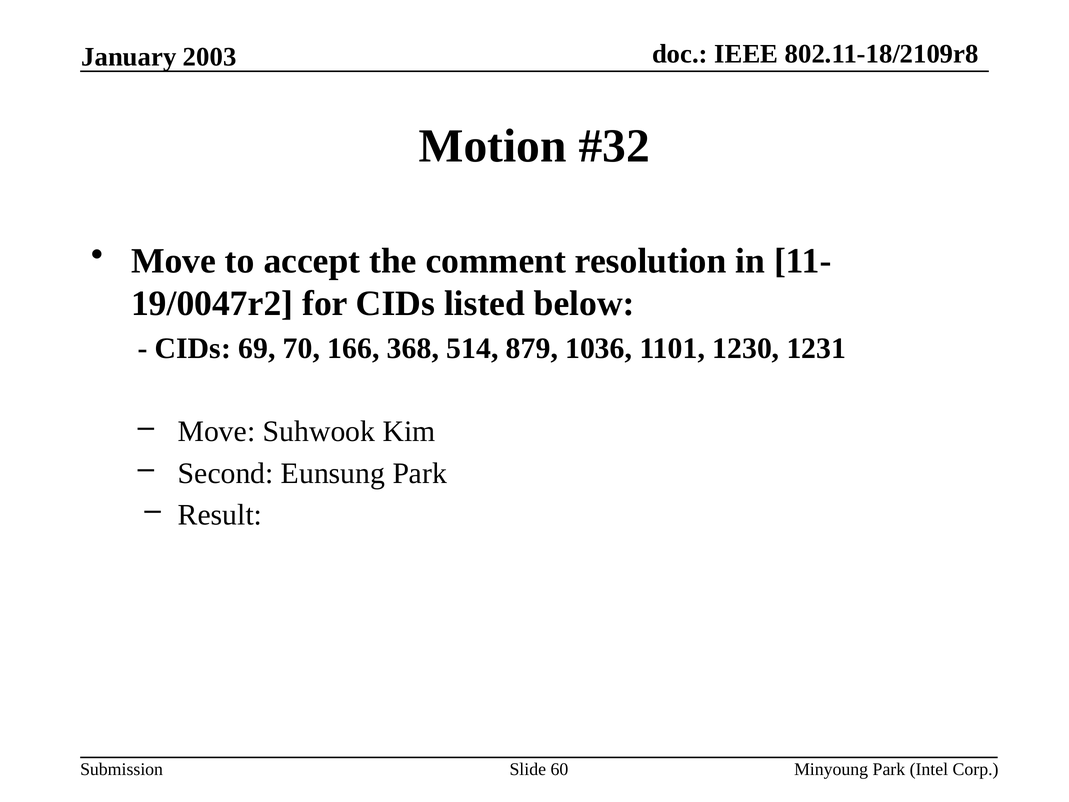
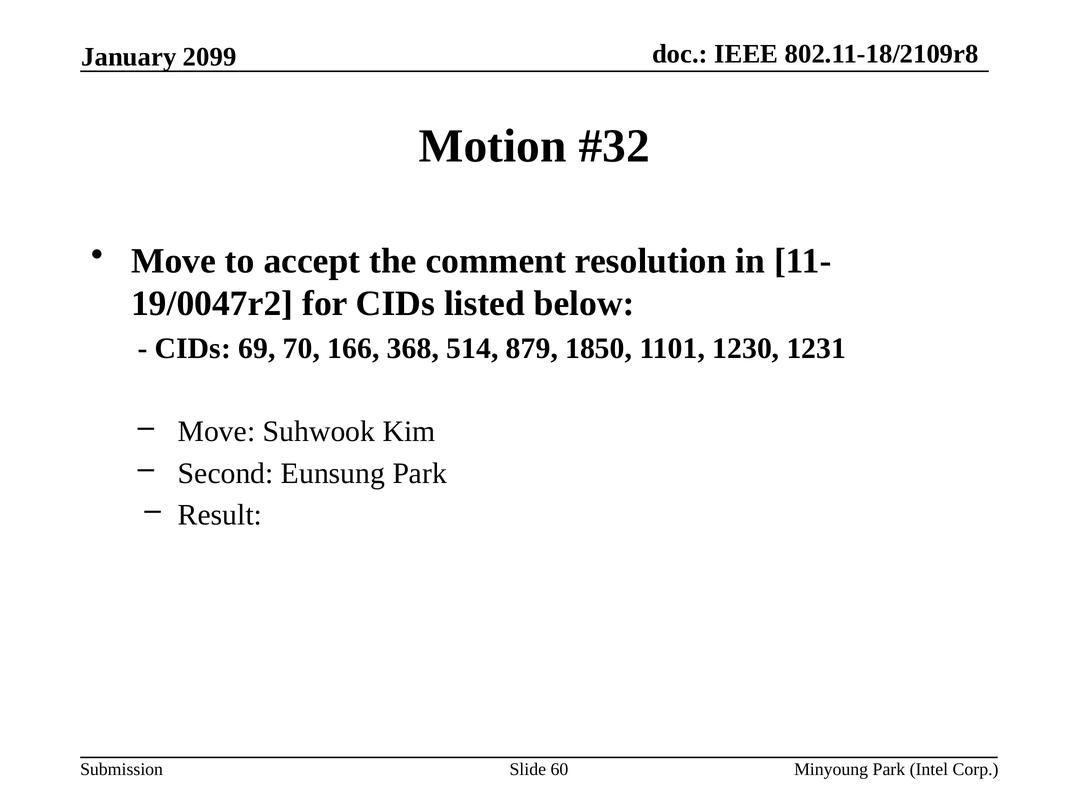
2003: 2003 -> 2099 (210, 57)
1036: 1036 -> 1850 (599, 348)
